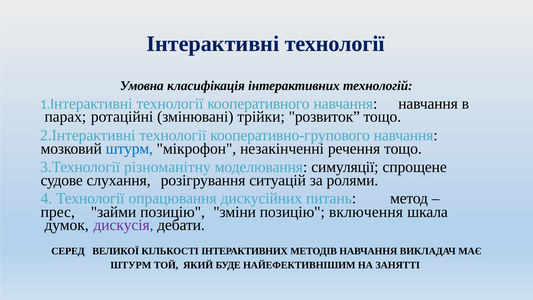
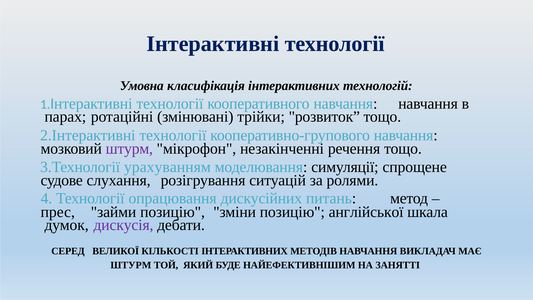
штурм colour: blue -> purple (129, 148)
різноманітну: різноманітну -> урахуванням (167, 167)
включення: включення -> англійської (366, 212)
